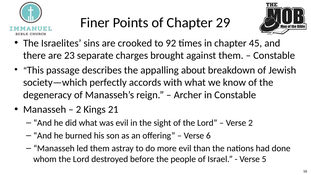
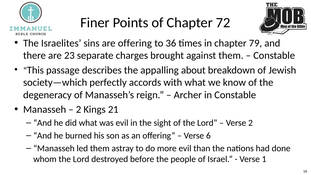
29: 29 -> 72 (223, 23)
are crooked: crooked -> offering (135, 43)
92: 92 -> 36 (171, 43)
45: 45 -> 79 (255, 43)
5: 5 -> 1 (264, 159)
